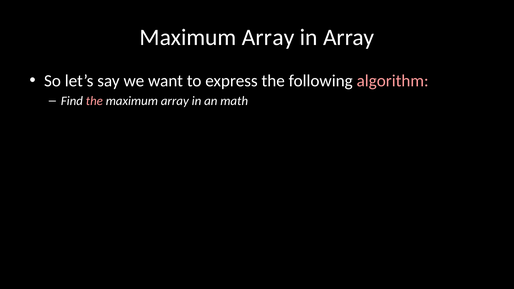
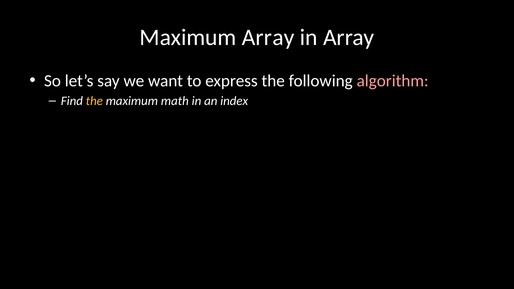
the colour: pink -> yellow (94, 101)
array: array -> math (175, 101)
math: math -> index (234, 101)
